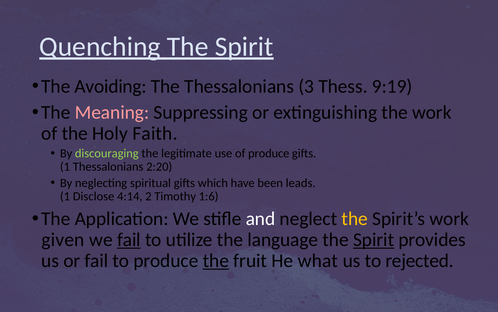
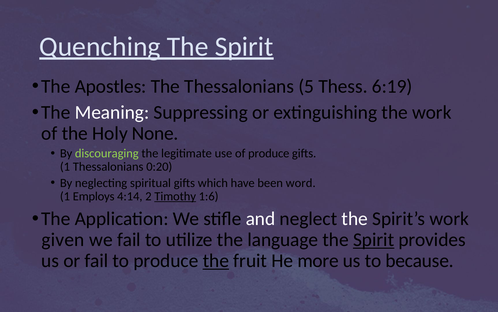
Avoiding: Avoiding -> Apostles (111, 86)
3: 3 -> 5 (306, 86)
9:19: 9:19 -> 6:19 (392, 86)
Meaning colour: pink -> white (112, 112)
Faith: Faith -> None (155, 133)
2:20: 2:20 -> 0:20 (159, 166)
leads: leads -> word (301, 182)
Disclose: Disclose -> Employs (94, 196)
Timothy underline: none -> present (175, 196)
the colour: yellow -> white (355, 218)
fail underline: present -> none (129, 239)
what: what -> more (318, 260)
rejected: rejected -> because (420, 260)
